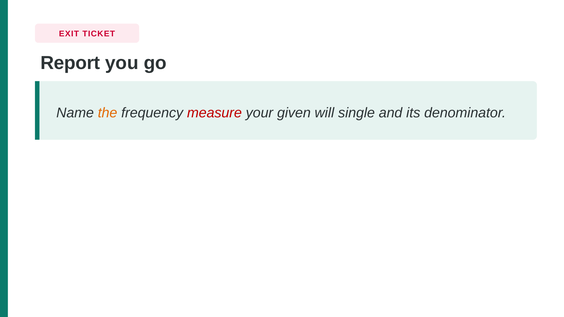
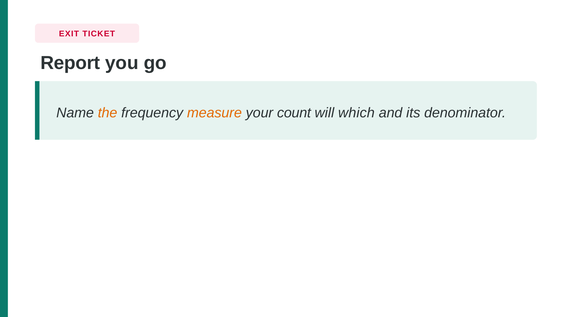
measure colour: red -> orange (214, 113)
given: given -> count (294, 113)
single: single -> which (356, 113)
